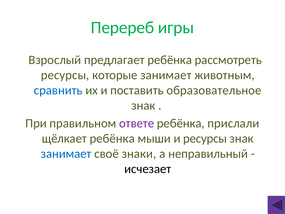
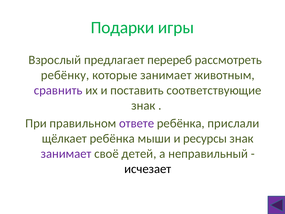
Перереб: Перереб -> Подарки (122, 28)
предлагает ребёнка: ребёнка -> перереб (170, 60)
ресурсы: ресурсы -> ребёнку (65, 75)
сравнить colour: blue -> purple (58, 90)
образовательное: образовательное -> соответствующие (214, 90)
занимает colour: blue -> purple (66, 154)
знаки: знаки -> детей (139, 154)
